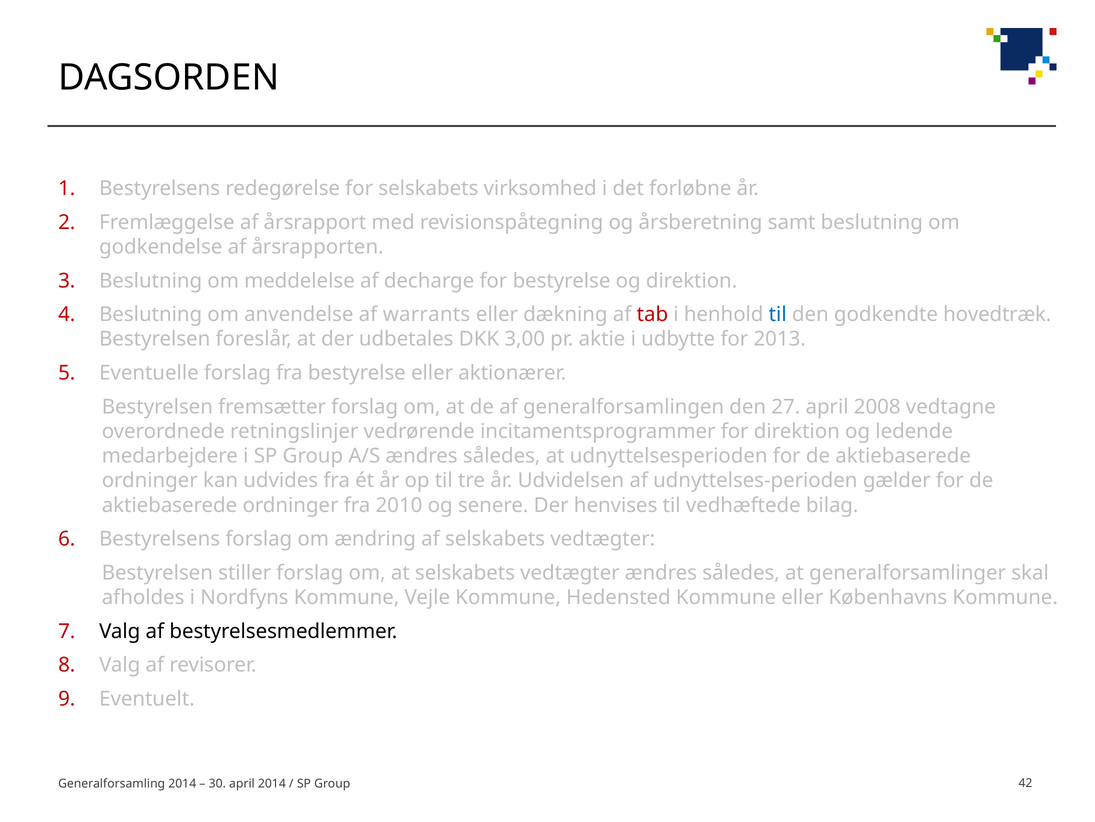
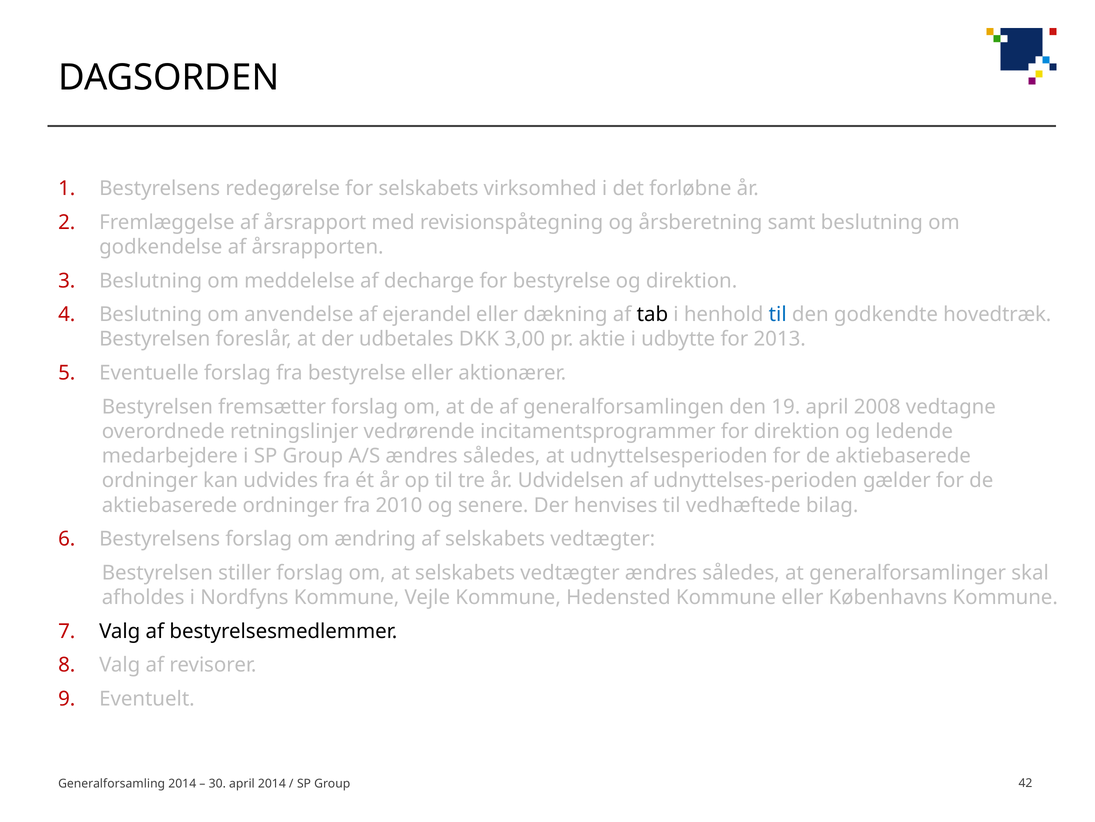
warrants: warrants -> ejerandel (427, 314)
tab colour: red -> black (652, 314)
27: 27 -> 19 (786, 406)
